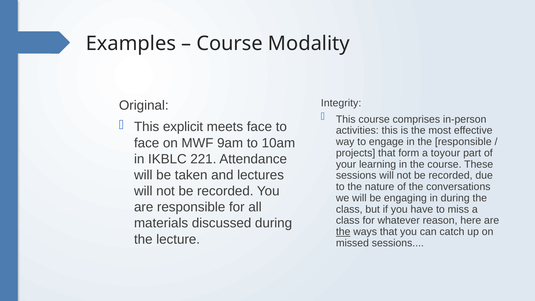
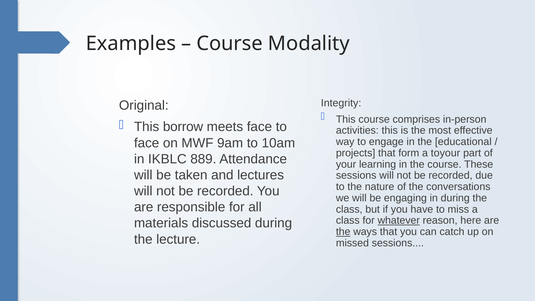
explicit: explicit -> borrow (183, 127)
the responsible: responsible -> educational (463, 142)
221: 221 -> 889 (203, 159)
whatever underline: none -> present (399, 220)
